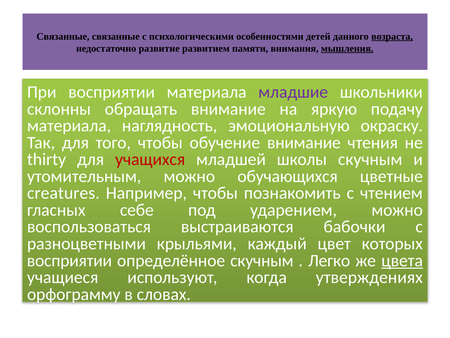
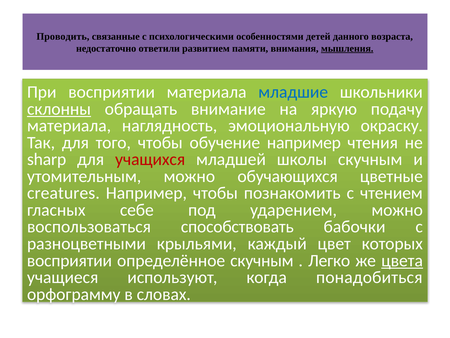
Связанные: Связанные -> Проводить (63, 36)
возраста underline: present -> none (392, 36)
развитие: развитие -> ответили (159, 48)
младшие colour: purple -> blue (293, 92)
склонны underline: none -> present (59, 109)
обучение внимание: внимание -> например (304, 142)
thirty: thirty -> sharp (47, 159)
выстраиваются: выстраиваются -> способствовать (237, 227)
утверждениях: утверждениях -> понадобиться (369, 277)
